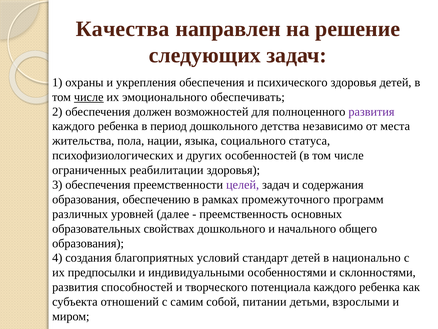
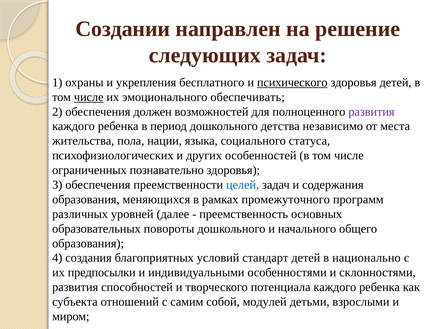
Качества: Качества -> Создании (123, 29)
укрепления обеспечения: обеспечения -> бесплатного (212, 82)
психического underline: none -> present (292, 82)
реабилитации: реабилитации -> познавательно (167, 170)
целей colour: purple -> blue (243, 185)
обеспечению: обеспечению -> меняющихся (156, 199)
свойствах: свойствах -> повороты (169, 228)
питании: питании -> модулей (265, 301)
